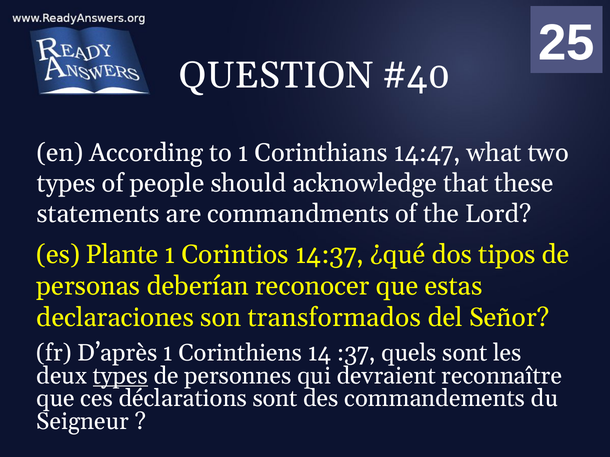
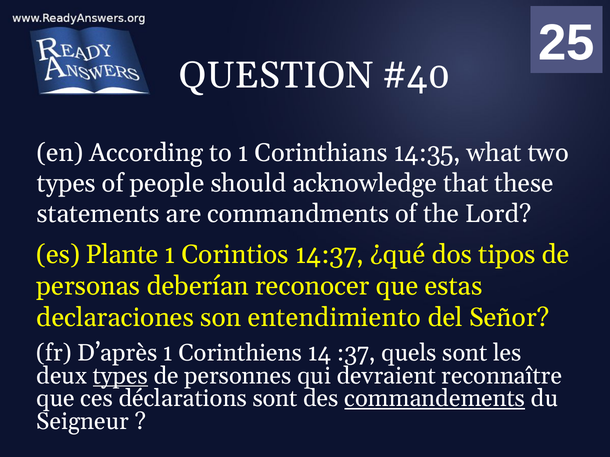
14:47: 14:47 -> 14:35 (427, 153)
transformados: transformados -> entendimiento (334, 318)
commandements underline: none -> present (435, 399)
